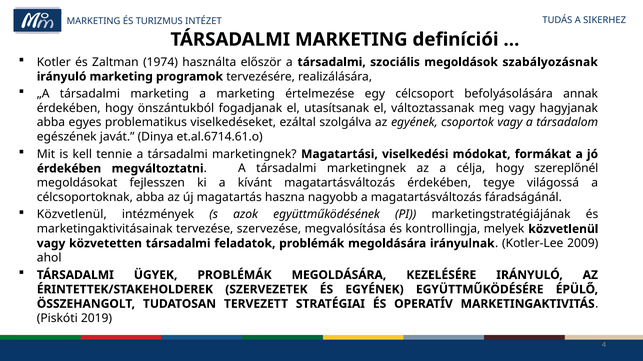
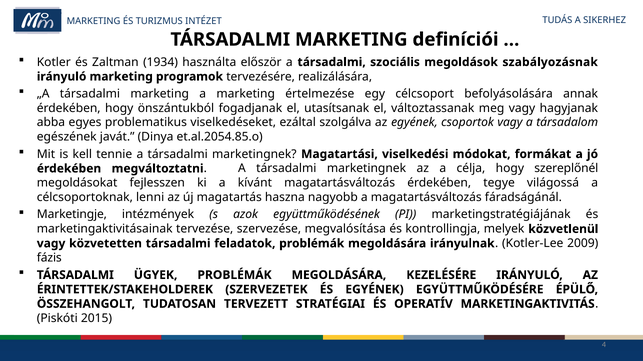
1974: 1974 -> 1934 (161, 62)
et.al.6714.61.o: et.al.6714.61.o -> et.al.2054.85.o (220, 137)
célcsoportoknak abba: abba -> lenni (150, 198)
Közvetlenül: Közvetlenül -> Marketingje (72, 215)
ahol: ahol -> fázis (49, 258)
2019: 2019 -> 2015 (96, 319)
